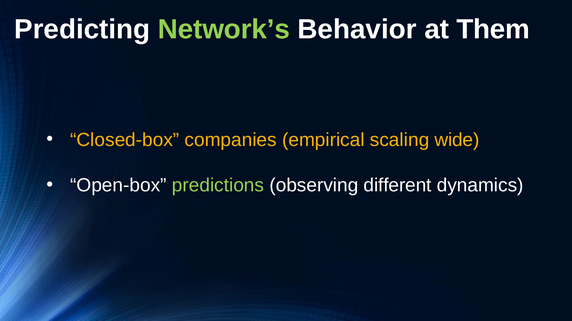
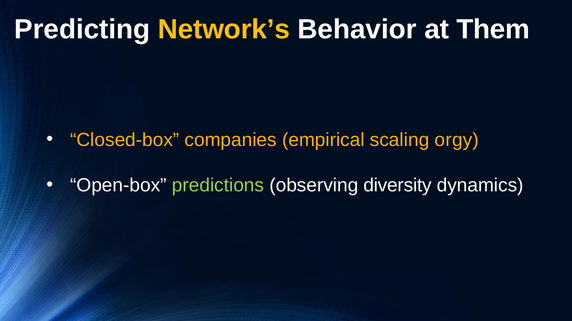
Network’s colour: light green -> yellow (224, 30)
wide: wide -> orgy (457, 140)
different: different -> diversity (398, 186)
